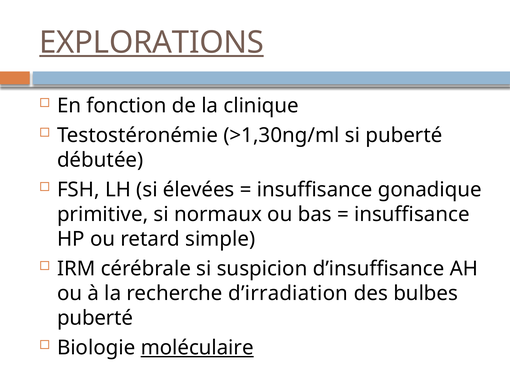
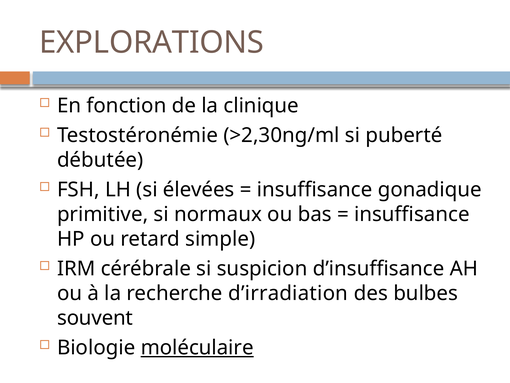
EXPLORATIONS underline: present -> none (152, 43)
>1,30ng/ml: >1,30ng/ml -> >2,30ng/ml (282, 135)
puberté: puberté -> souvent (95, 318)
